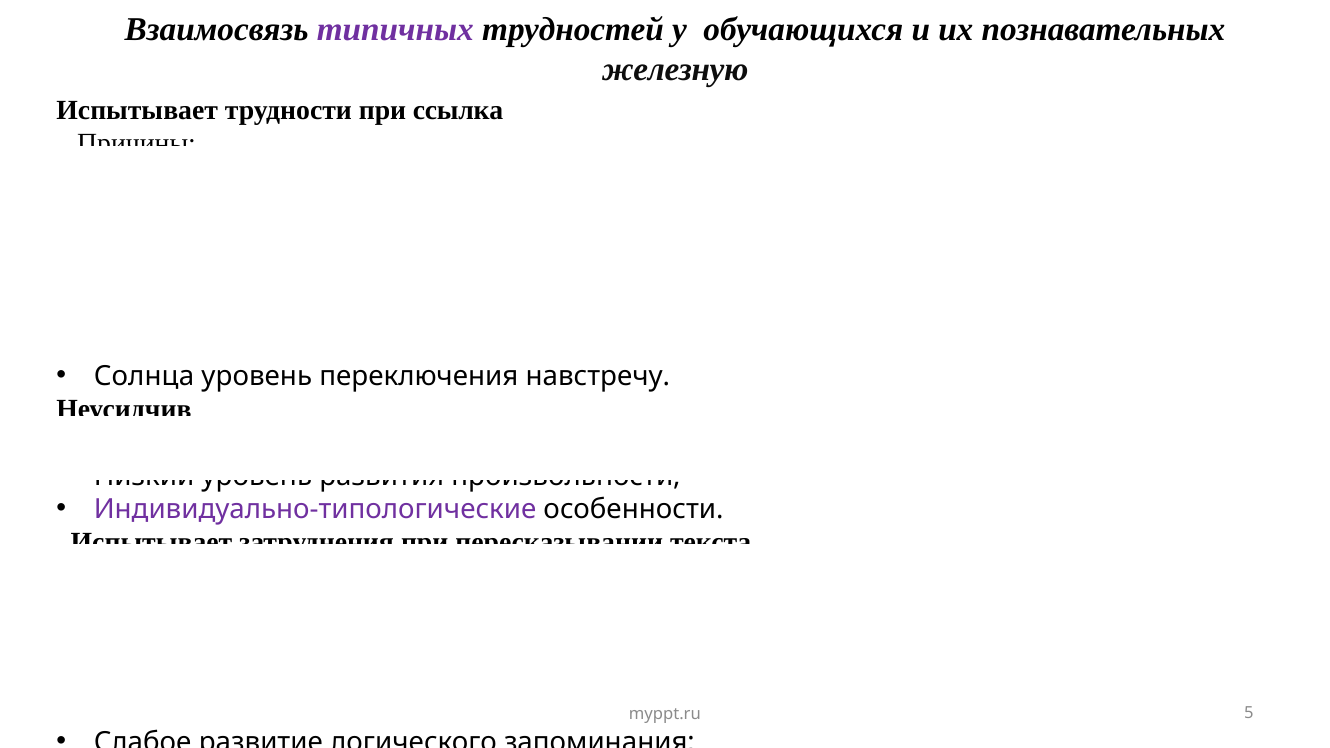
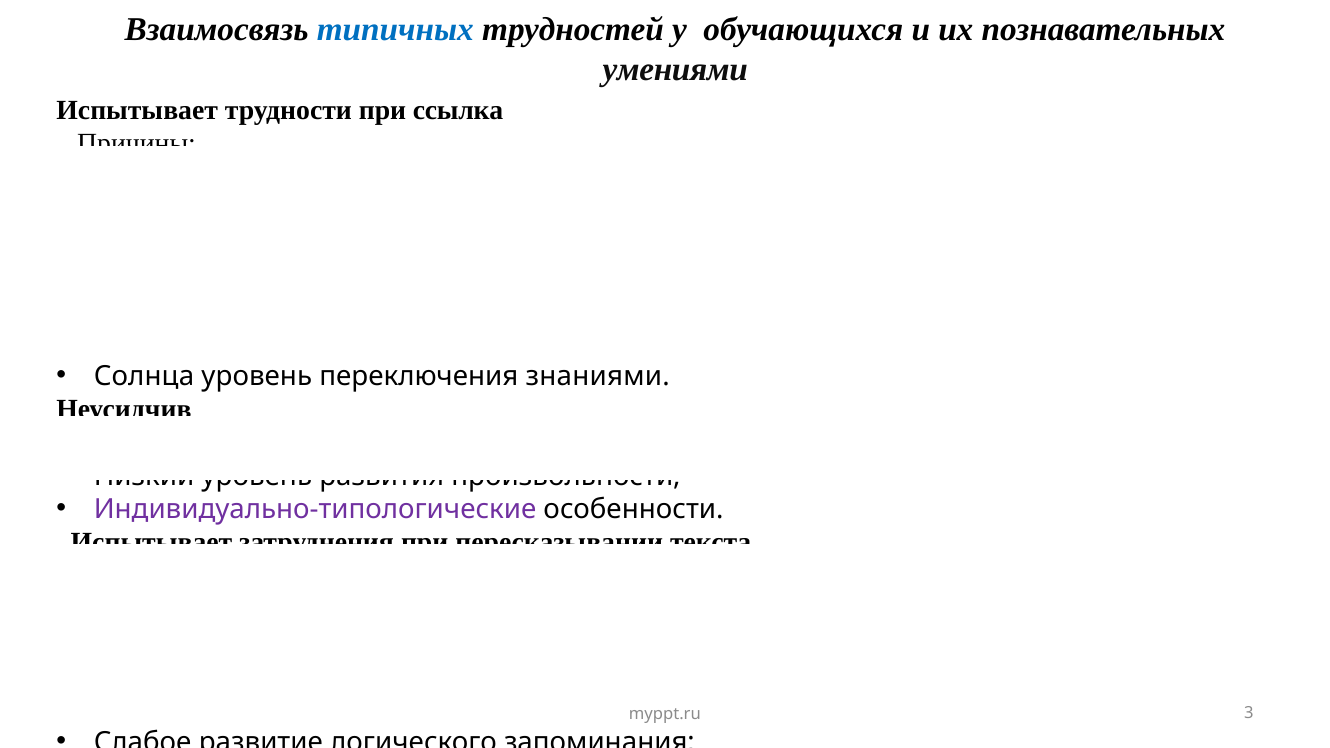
типичных colour: purple -> blue (395, 29)
железную: железную -> умениями (675, 69)
навстречу: навстречу -> знаниями (598, 376)
5: 5 -> 3 (1249, 713)
